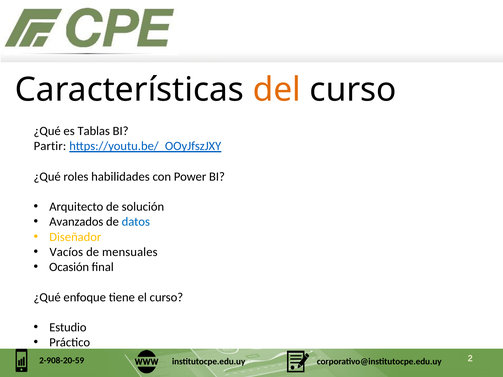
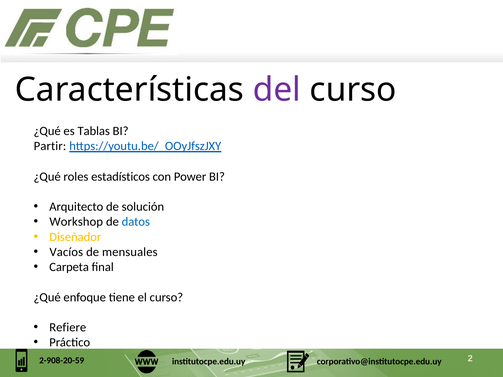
del colour: orange -> purple (277, 90)
habilidades: habilidades -> estadísticos (121, 177)
Avanzados: Avanzados -> Workshop (76, 222)
Ocasión: Ocasión -> Carpeta (69, 267)
Estudio: Estudio -> Refiere (68, 328)
